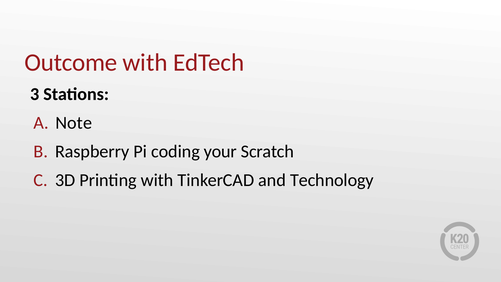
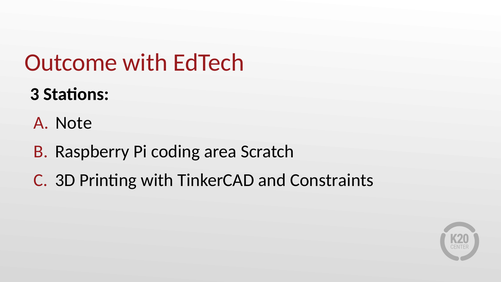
your: your -> area (220, 151)
Technology: Technology -> Constraints (332, 180)
